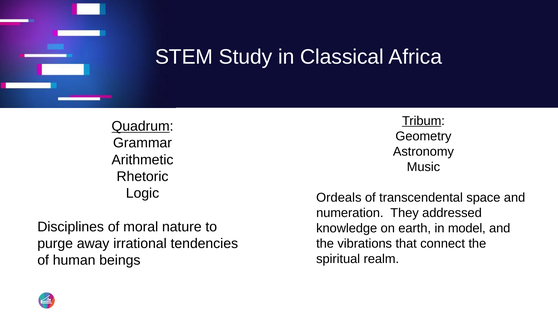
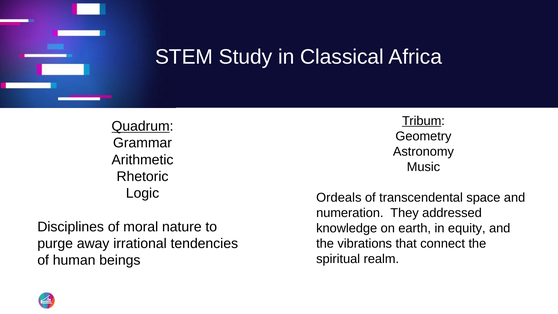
model: model -> equity (467, 228)
